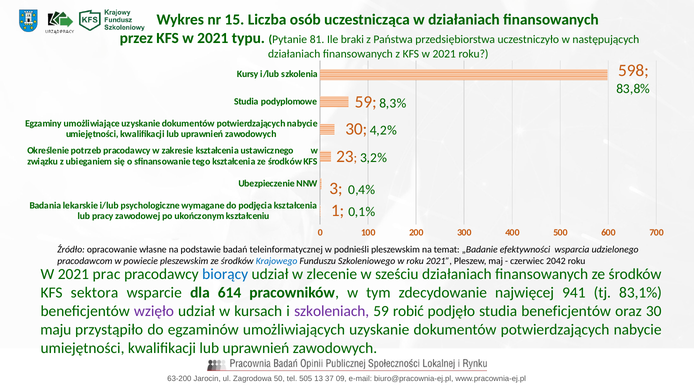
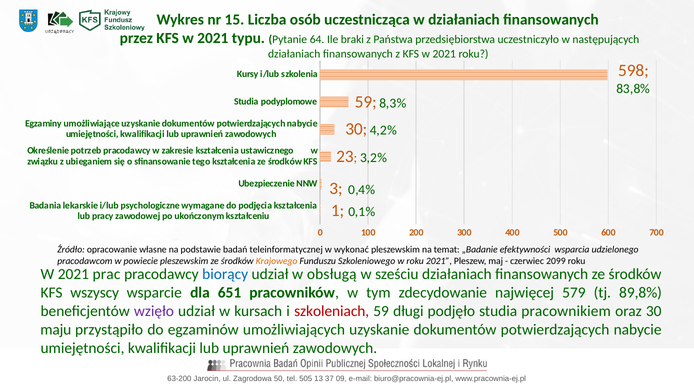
81: 81 -> 64 (317, 40)
podnieśli: podnieśli -> wykonać (351, 250)
Krajowego colour: blue -> orange (277, 262)
2042: 2042 -> 2099 (556, 262)
zlecenie: zlecenie -> obsługą (332, 275)
sektora: sektora -> wszyscy (95, 293)
614: 614 -> 651 (229, 293)
941: 941 -> 579 (574, 293)
83,1%: 83,1% -> 89,8% (641, 293)
szkoleniach colour: purple -> red (332, 312)
robić: robić -> długi (408, 312)
studia beneficjentów: beneficjentów -> pracownikiem (566, 312)
